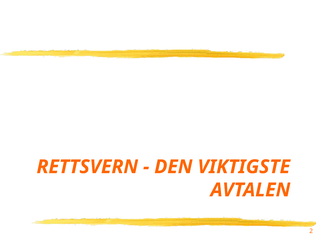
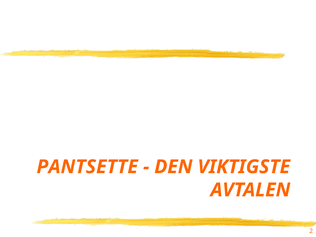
RETTSVERN: RETTSVERN -> PANTSETTE (87, 167)
